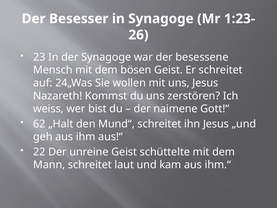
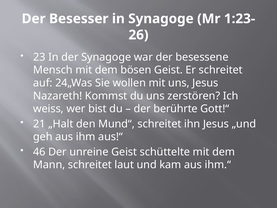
naimene: naimene -> berührte (176, 109)
62: 62 -> 21 (39, 124)
22: 22 -> 46 (39, 152)
